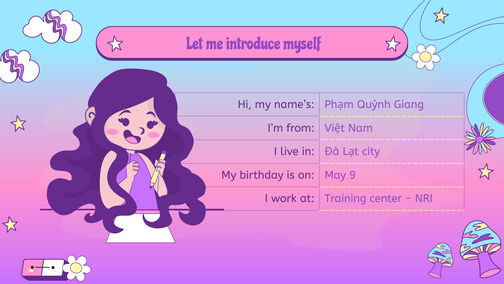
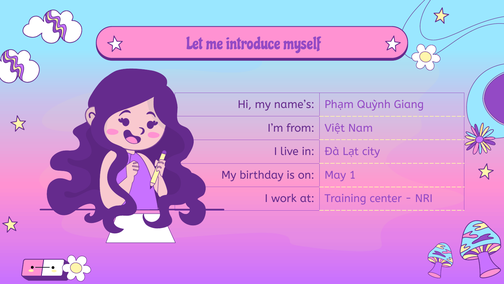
9: 9 -> 1 (353, 175)
